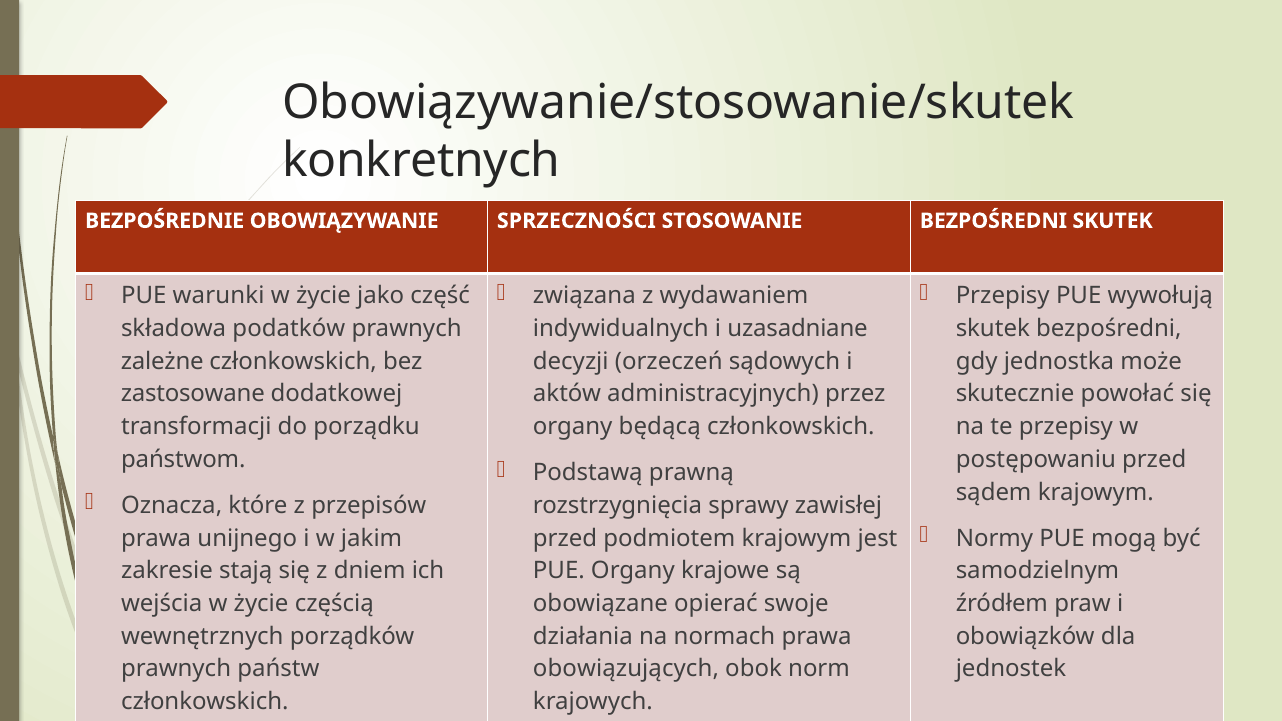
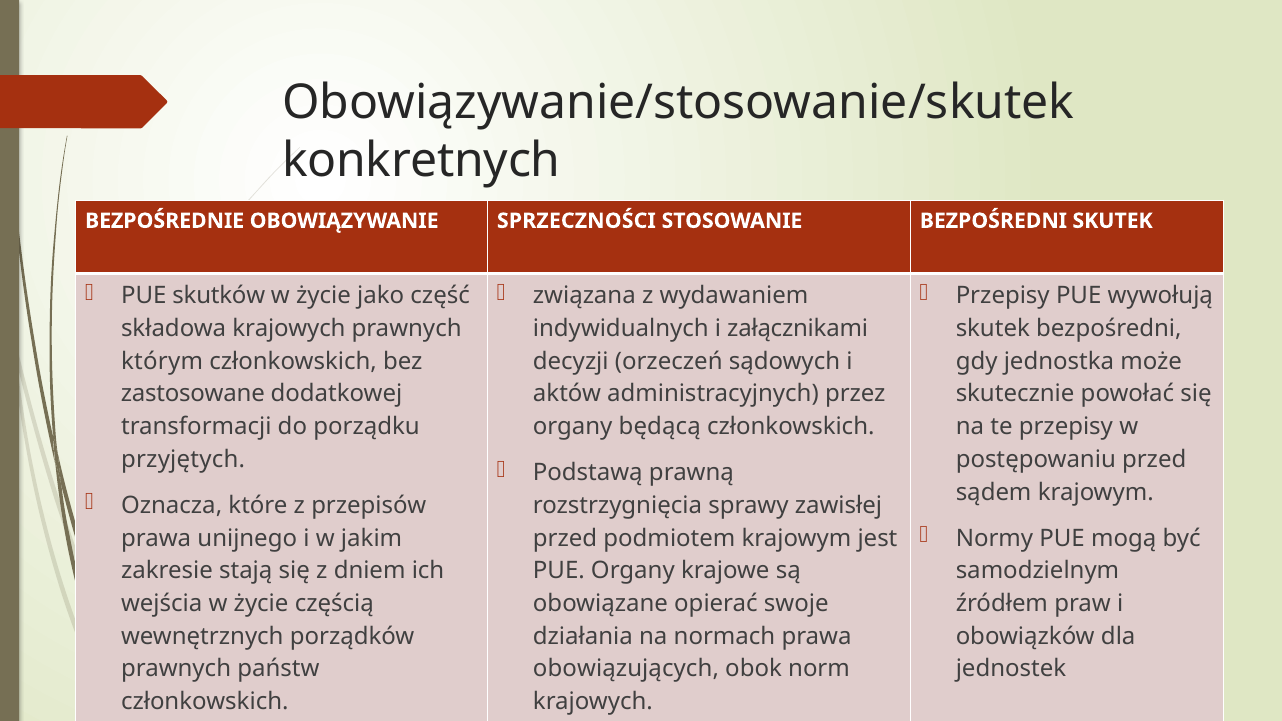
warunki: warunki -> skutków (219, 296)
składowa podatków: podatków -> krajowych (289, 329)
uzasadniane: uzasadniane -> załącznikami (798, 329)
zależne: zależne -> którym (162, 361)
państwom: państwom -> przyjętych (183, 460)
